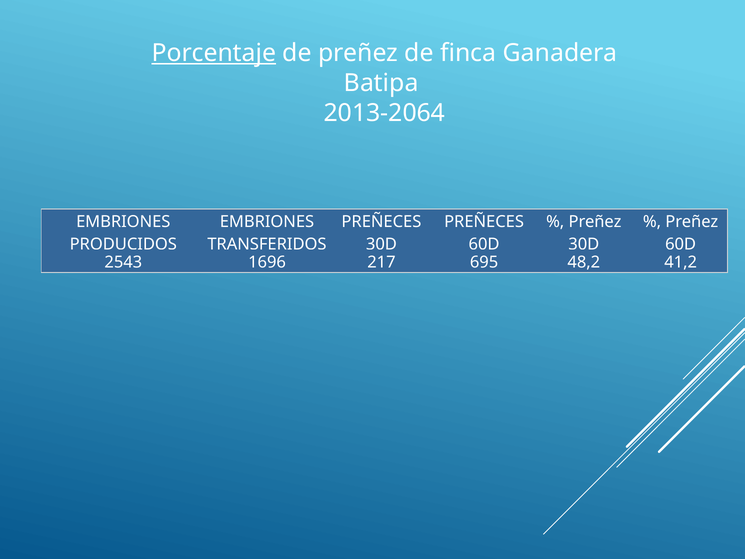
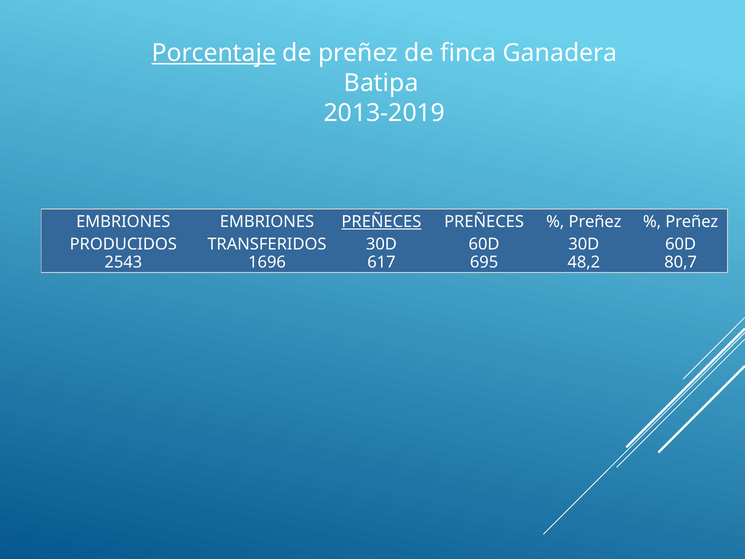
2013-2064: 2013-2064 -> 2013-2019 (384, 113)
PREÑECES underline: none -> present (381, 222)
217: 217 -> 617 (381, 262)
41,2: 41,2 -> 80,7 (681, 262)
